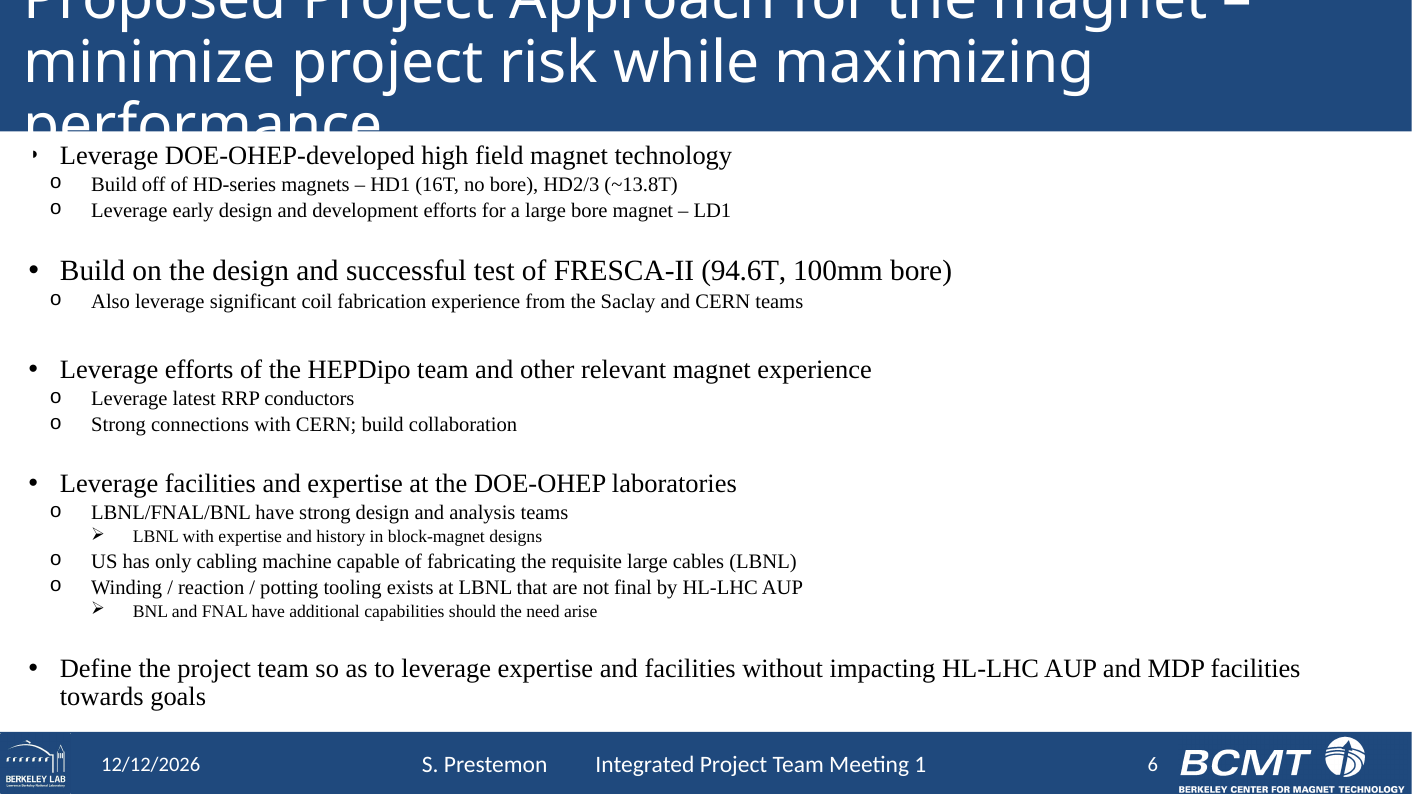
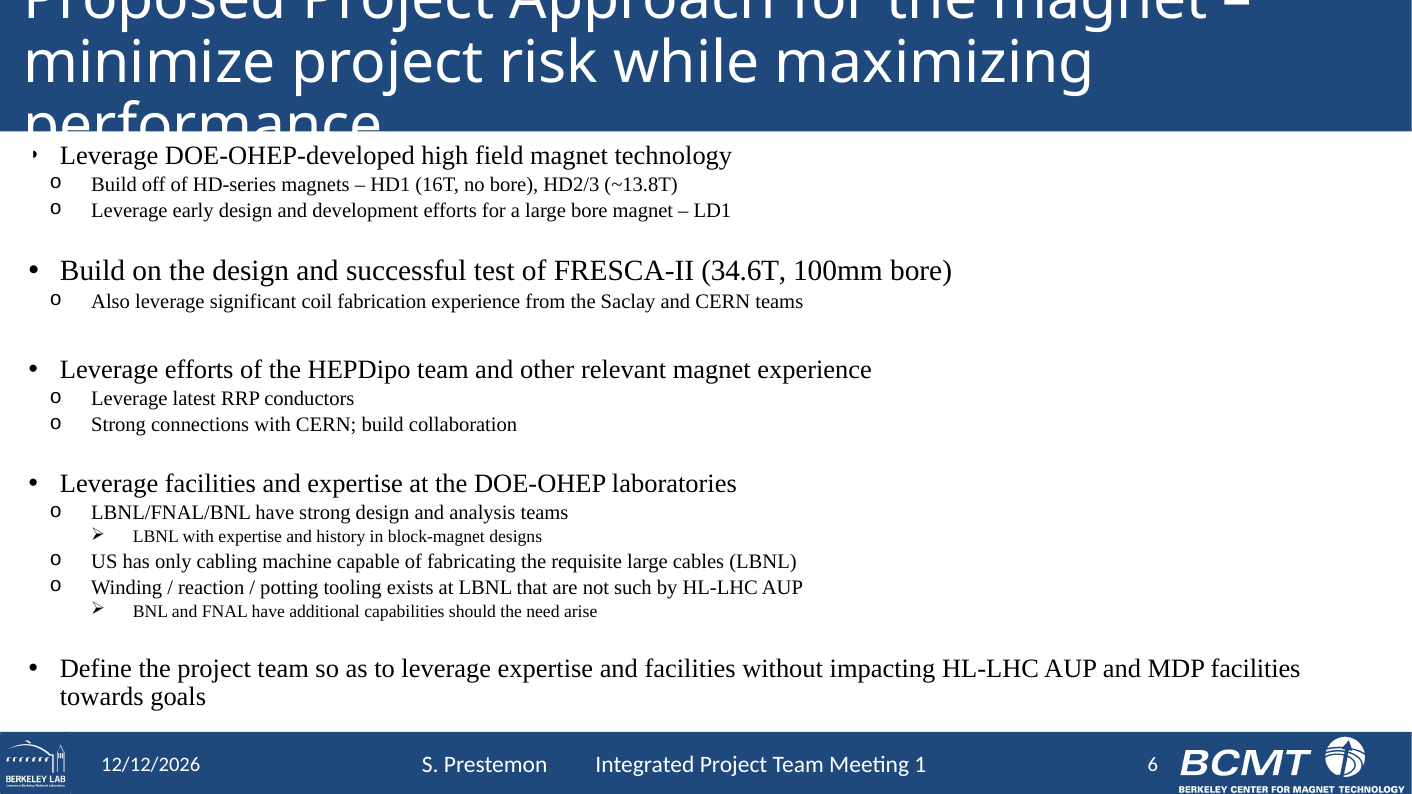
94.6T: 94.6T -> 34.6T (744, 271)
final: final -> such (633, 587)
